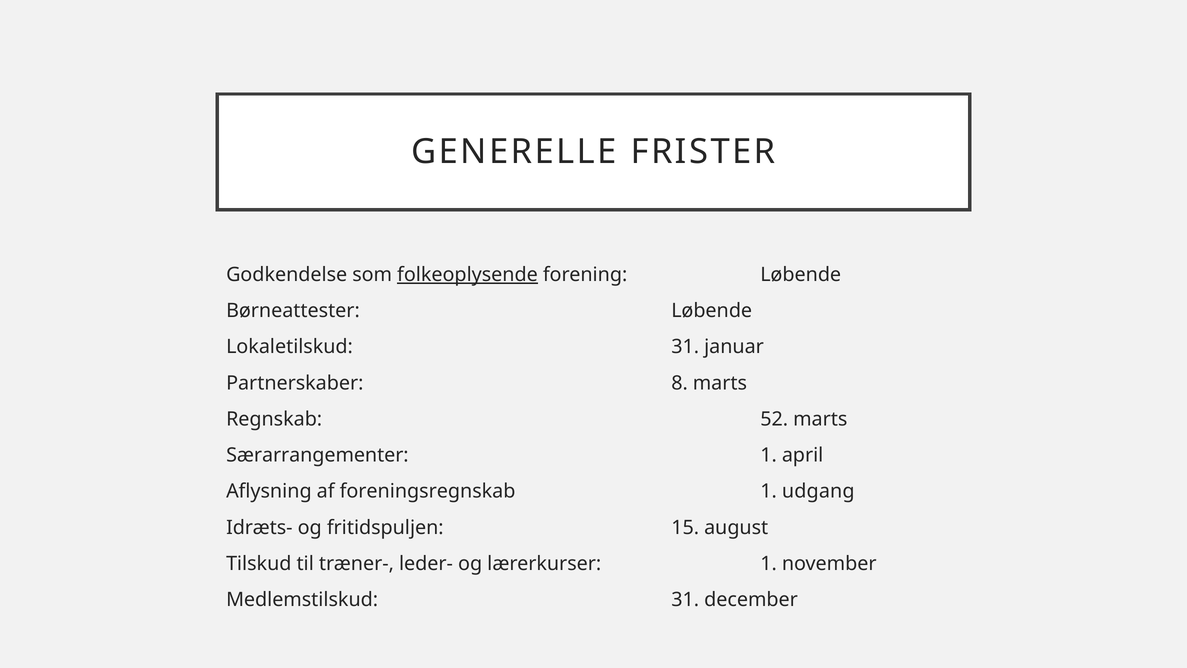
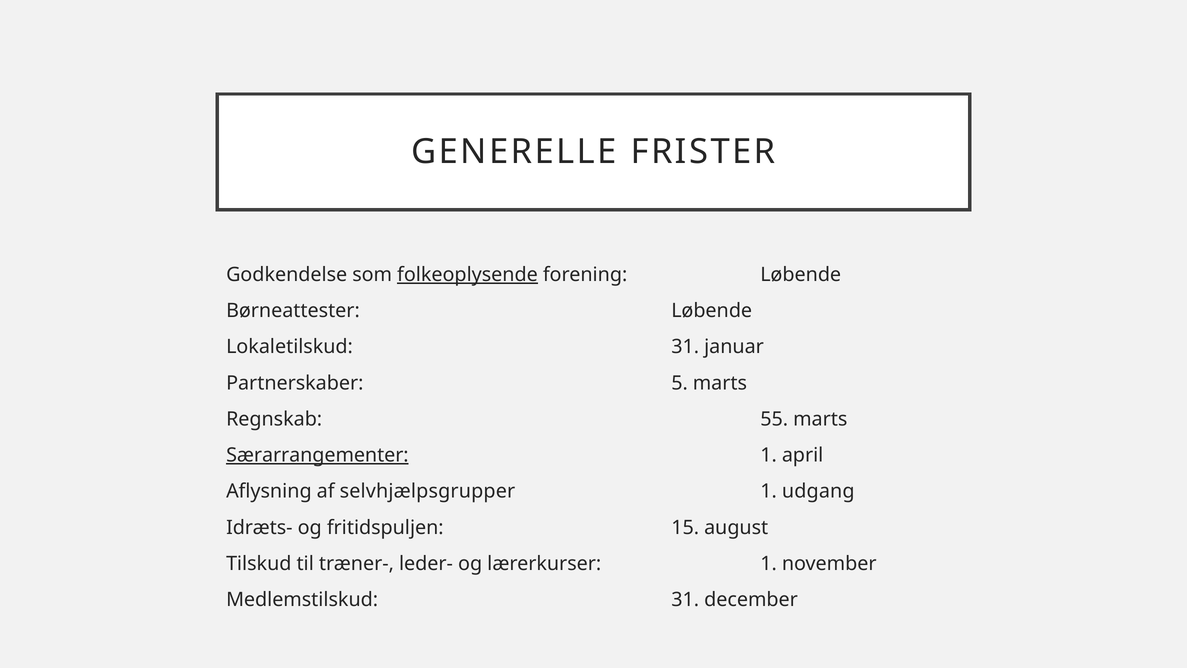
8: 8 -> 5 (680, 383)
52: 52 -> 55 (774, 419)
Særarrangementer underline: none -> present (317, 455)
foreningsregnskab: foreningsregnskab -> selvhjælpsgrupper (427, 491)
